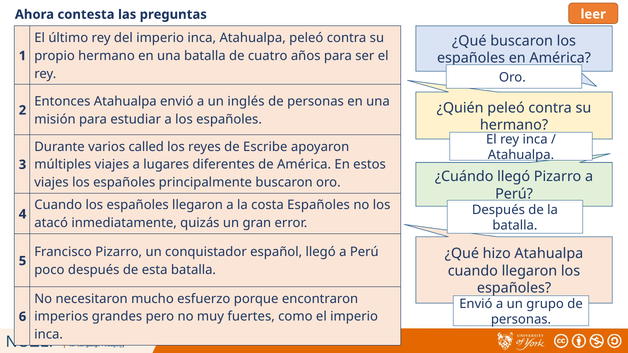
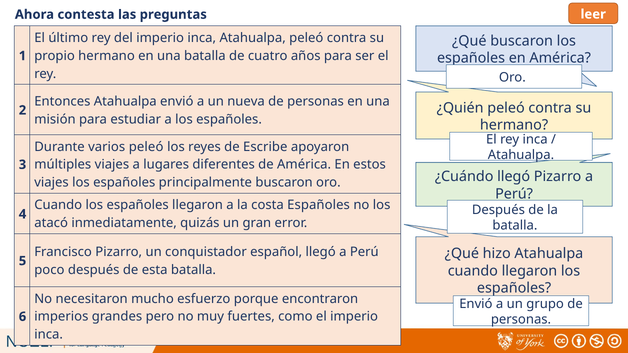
inglés: inglés -> nueva (246, 101)
varios called: called -> peleó (146, 147)
